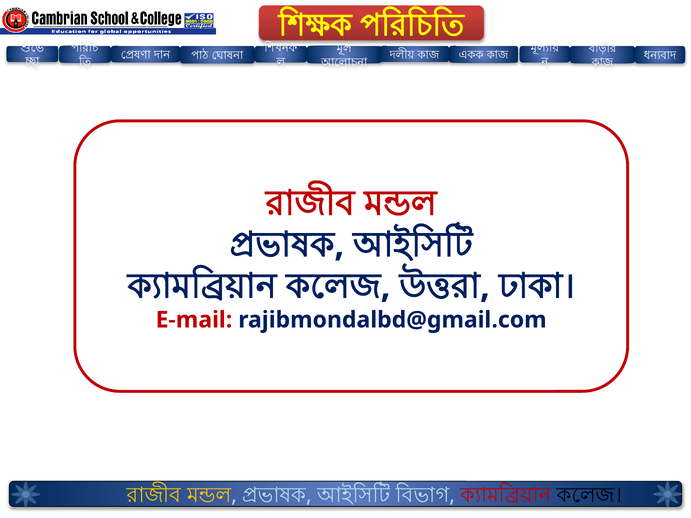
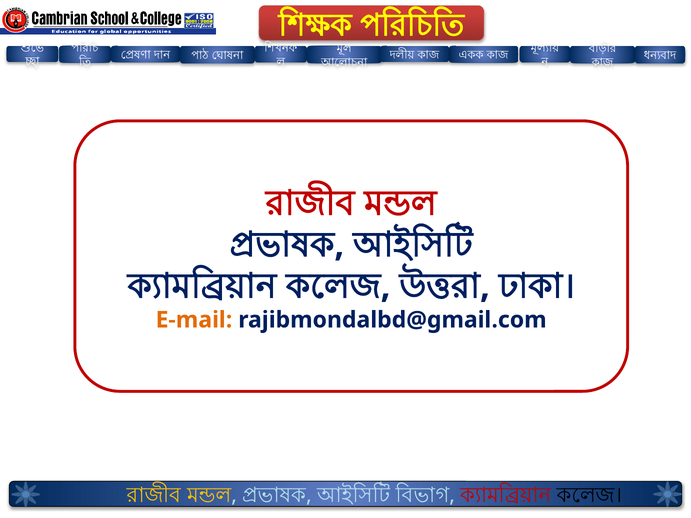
E-mail colour: red -> orange (194, 320)
